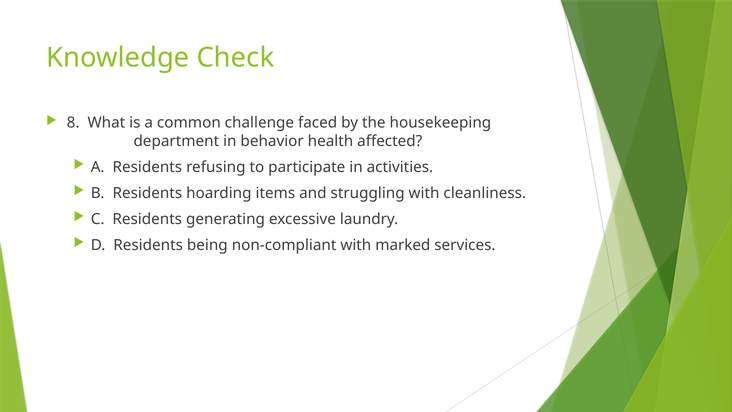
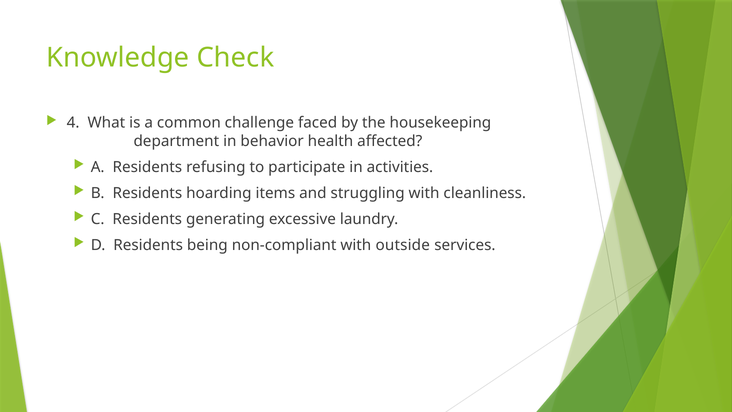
8: 8 -> 4 (73, 123)
marked: marked -> outside (403, 245)
